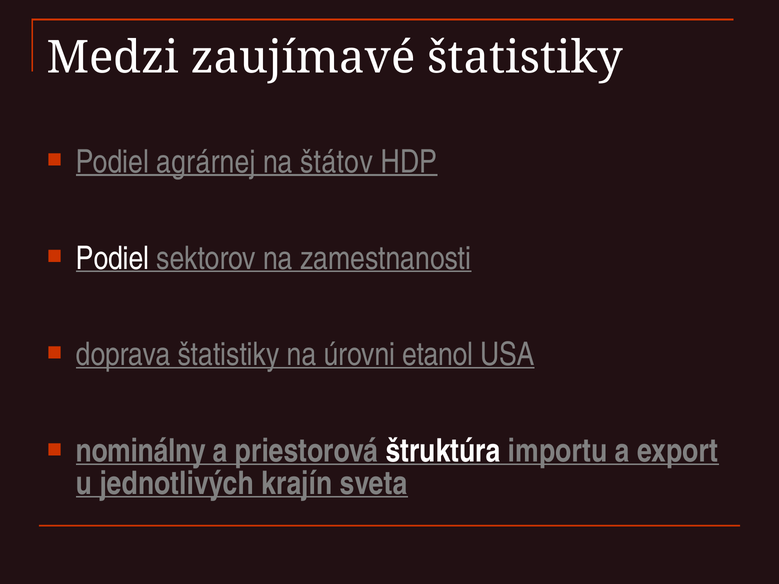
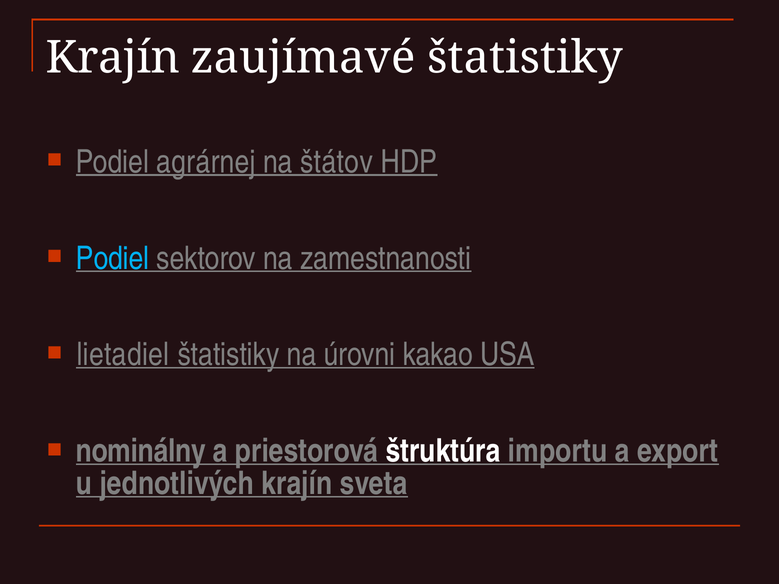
Medzi: Medzi -> Krajín (113, 58)
Podiel colour: white -> light blue (113, 258)
doprava: doprava -> lietadiel (123, 355)
etanol: etanol -> kakao (438, 355)
